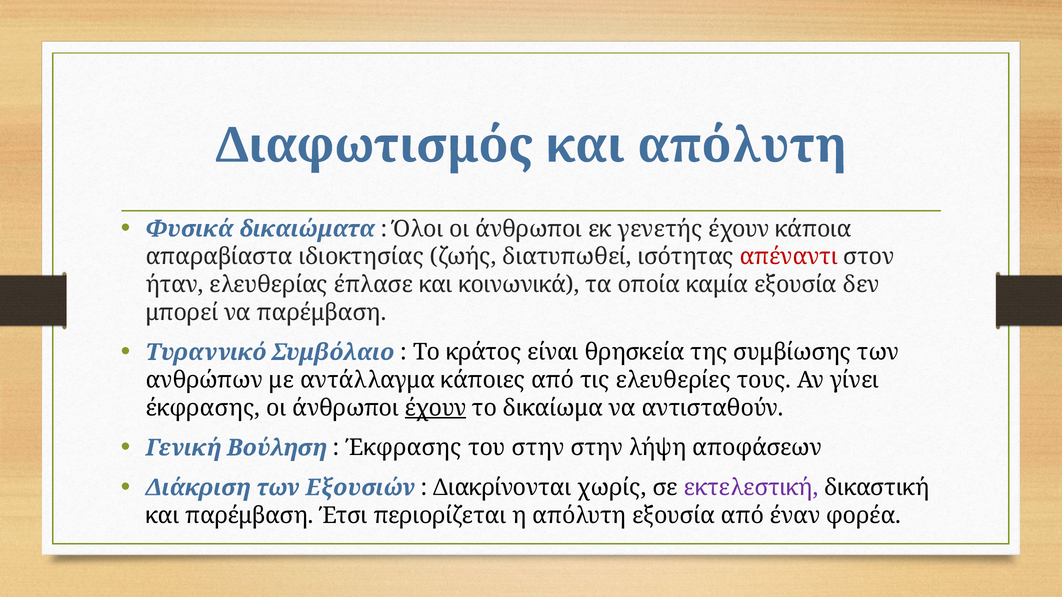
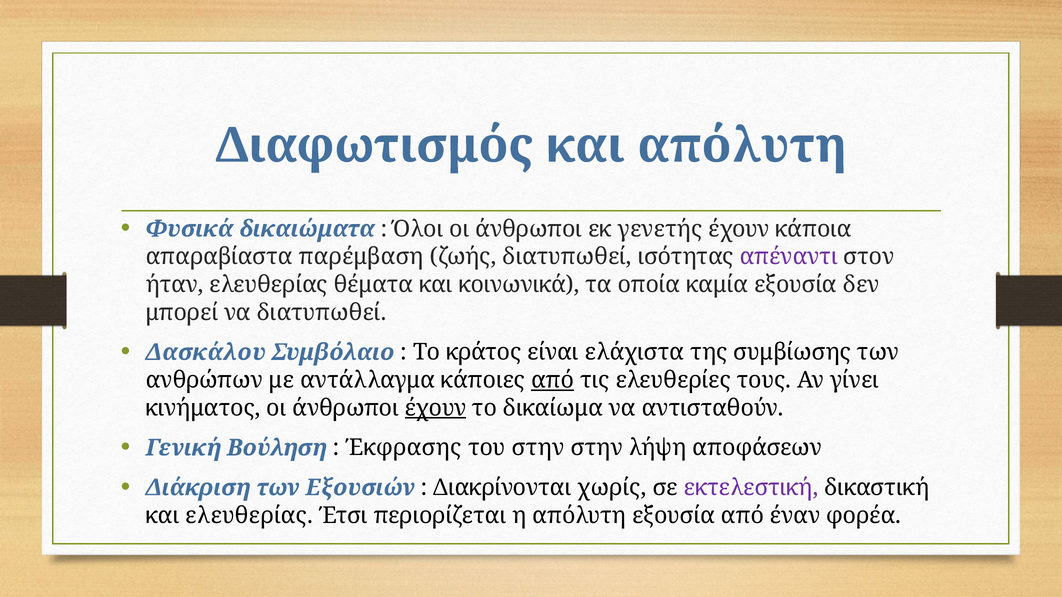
ιδιοκτησίας: ιδιοκτησίας -> παρέμβαση (361, 257)
απέναντι colour: red -> purple (789, 257)
έπλασε: έπλασε -> θέματα (373, 285)
να παρέμβαση: παρέμβαση -> διατυπωθεί (322, 313)
Τυραννικό: Τυραννικό -> Δασκάλου (206, 352)
θρησκεία: θρησκεία -> ελάχιστα (634, 352)
από underline: none -> present (553, 380)
έκφρασης: έκφρασης -> κινήματος (203, 408)
και παρέμβαση: παρέμβαση -> ελευθερίας (249, 516)
